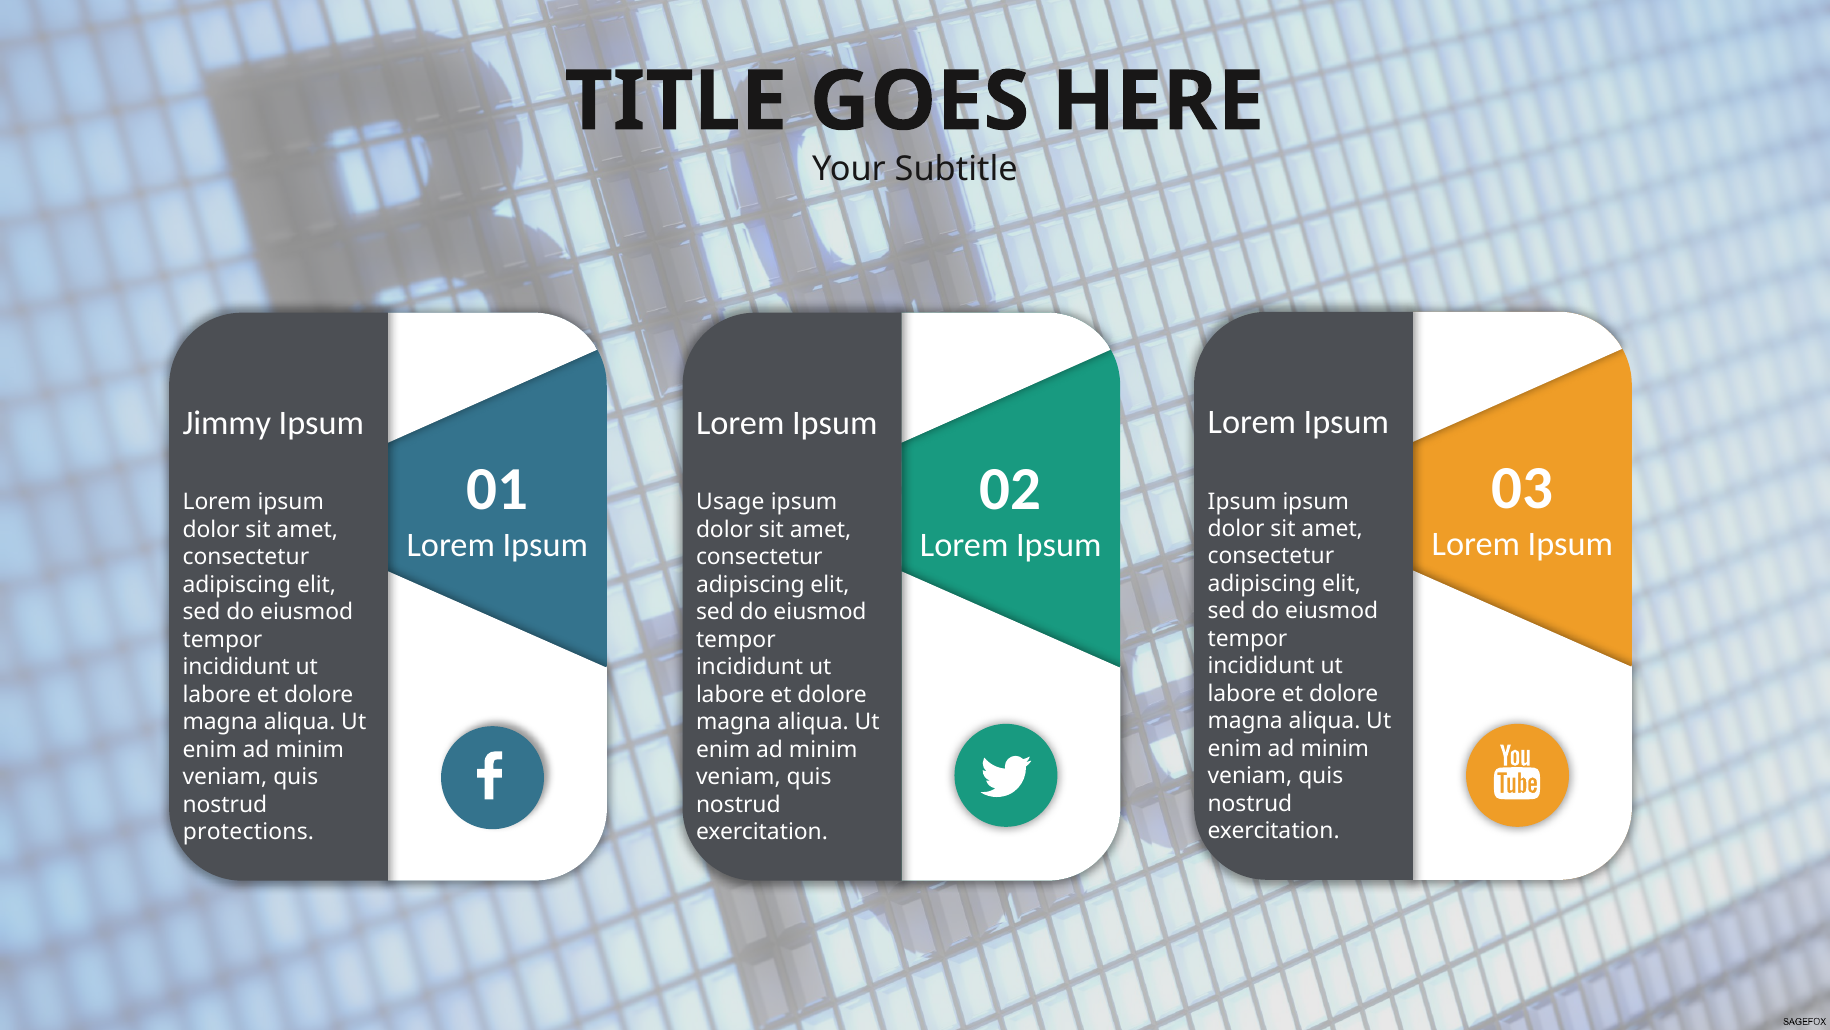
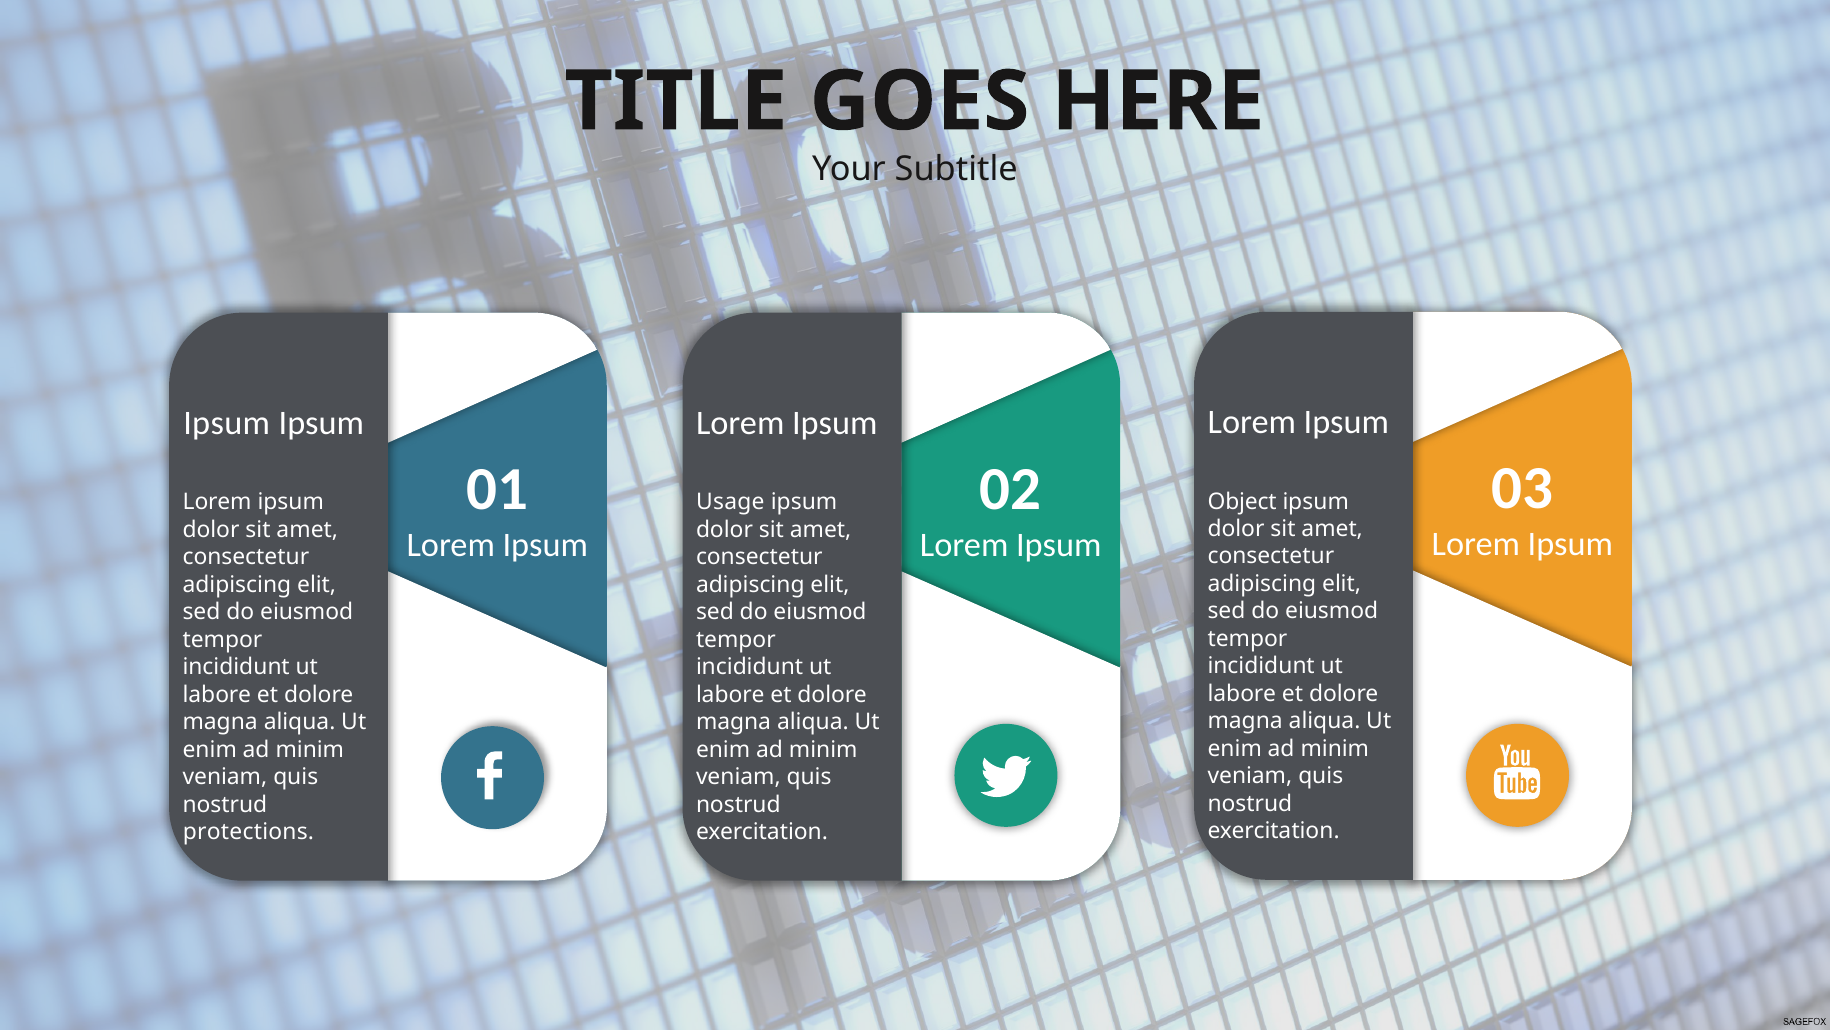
Jimmy: Jimmy -> Ipsum (227, 423)
Ipsum: Ipsum -> Object (1242, 501)
